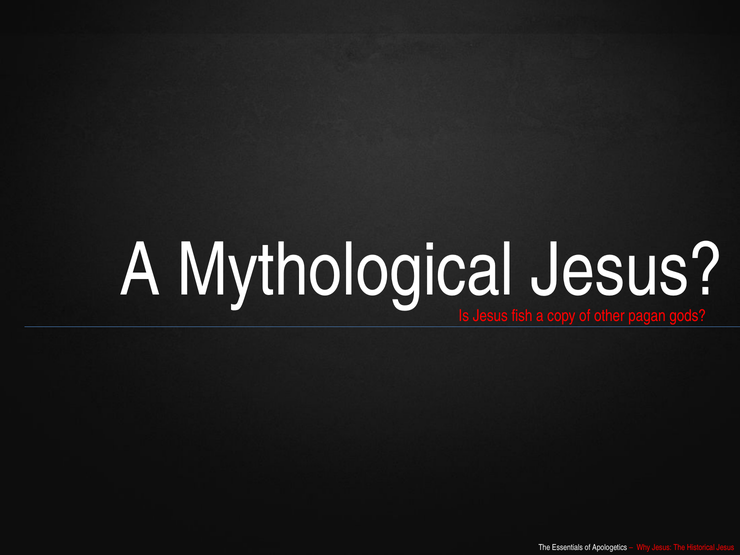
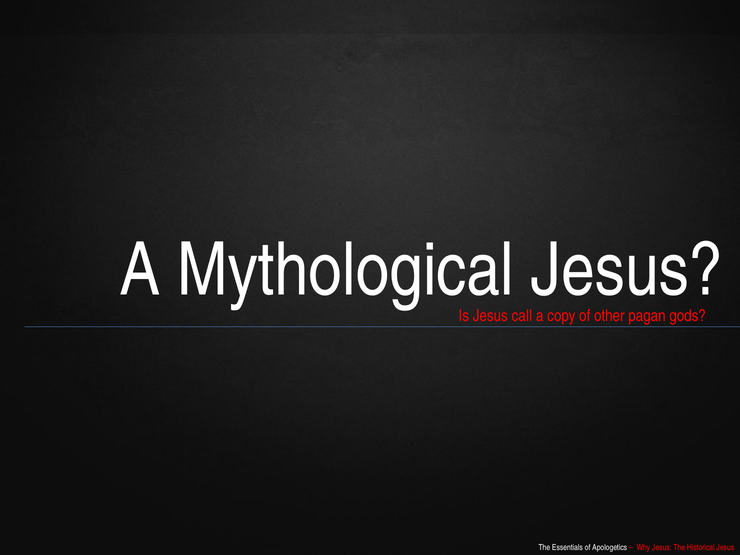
fish: fish -> call (522, 316)
